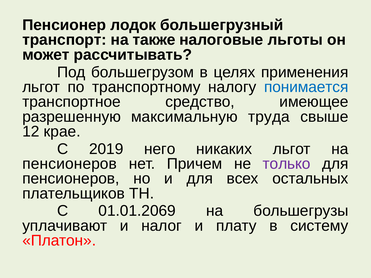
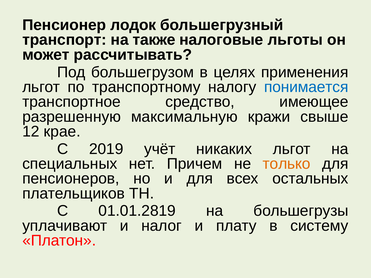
труда: труда -> кражи (269, 117)
него: него -> учёт (160, 149)
пенсионеров: пенсионеров -> специальных (70, 164)
только colour: purple -> orange (287, 164)
01.01.2069: 01.01.2069 -> 01.01.2819 (137, 211)
